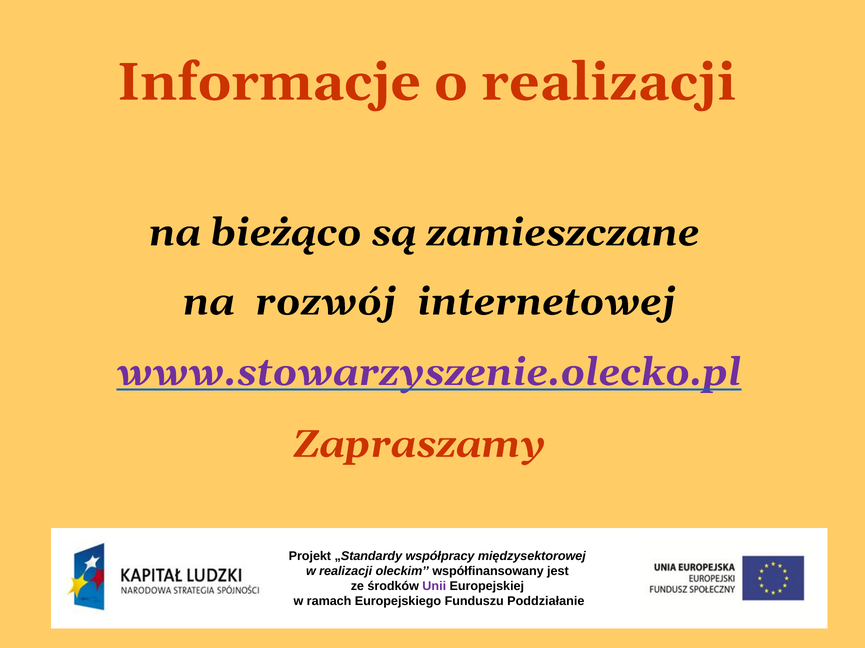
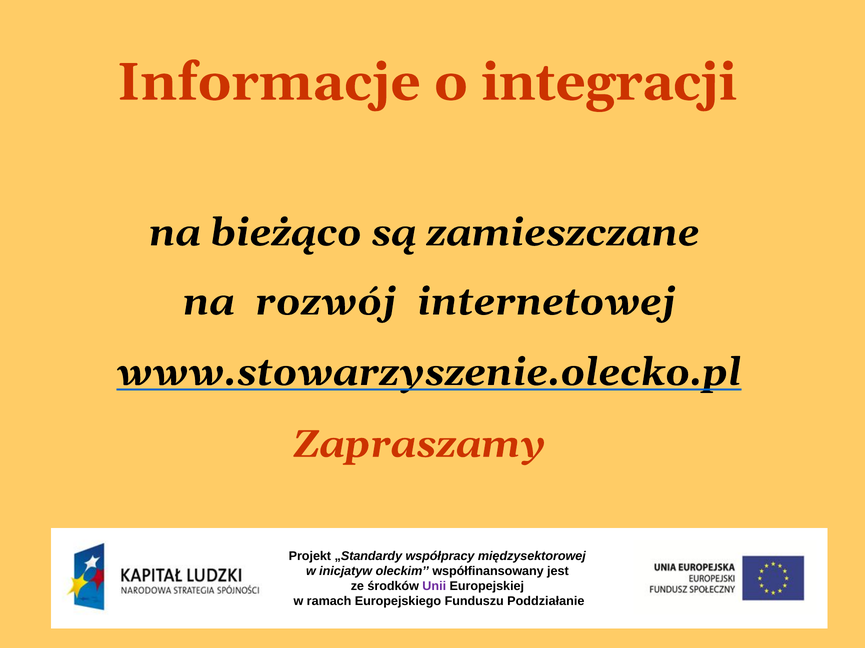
o realizacji: realizacji -> integracji (609, 82)
www.stowarzyszenie.olecko.pl colour: purple -> black (429, 373)
w realizacji: realizacji -> inicjatyw (346, 572)
